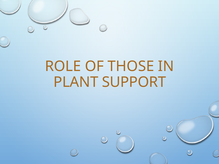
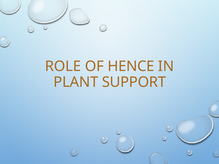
THOSE: THOSE -> HENCE (131, 66)
